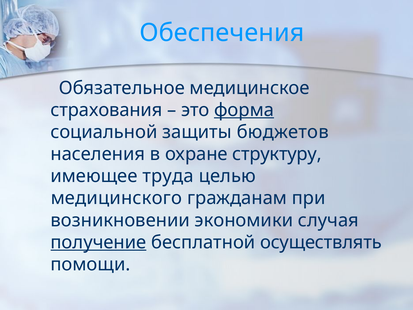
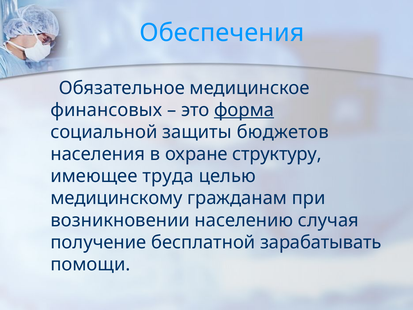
страхования: страхования -> финансовых (106, 110)
медицинского: медицинского -> медицинскому (117, 198)
экономики: экономики -> населению (244, 220)
получение underline: present -> none (98, 242)
осуществлять: осуществлять -> зарабатывать (321, 242)
